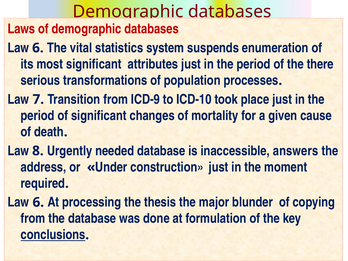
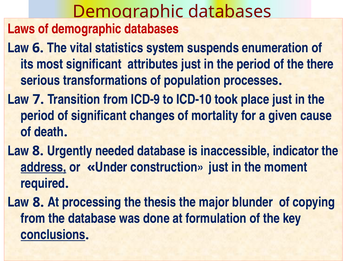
answers: answers -> indicator (296, 151)
address underline: none -> present (43, 167)
6: 6 -> 8 (38, 202)
